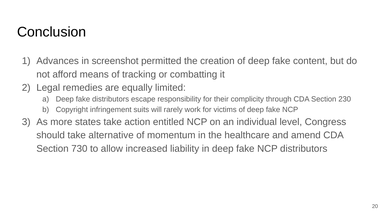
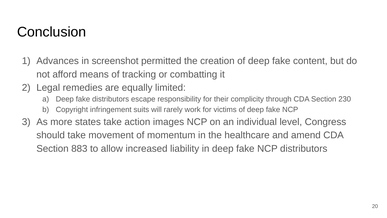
entitled: entitled -> images (169, 122)
alternative: alternative -> movement (111, 135)
730: 730 -> 883 (79, 148)
